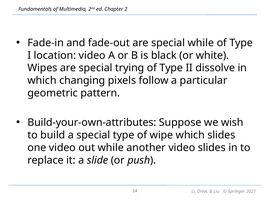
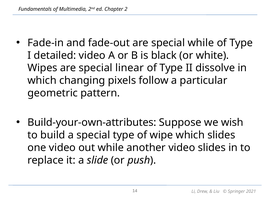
location: location -> detailed (55, 55)
trying: trying -> linear (130, 68)
